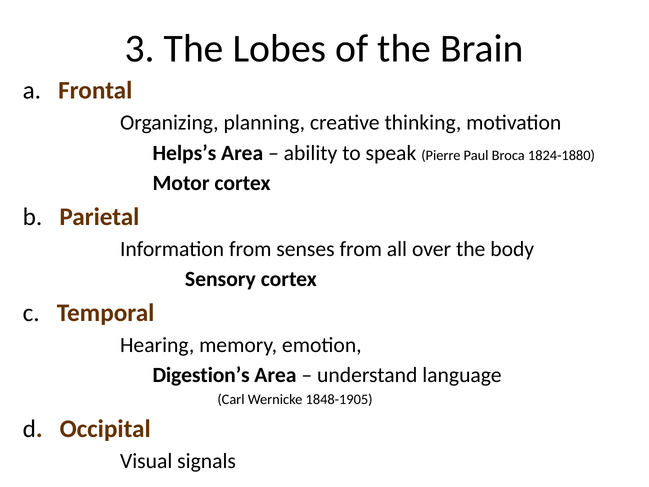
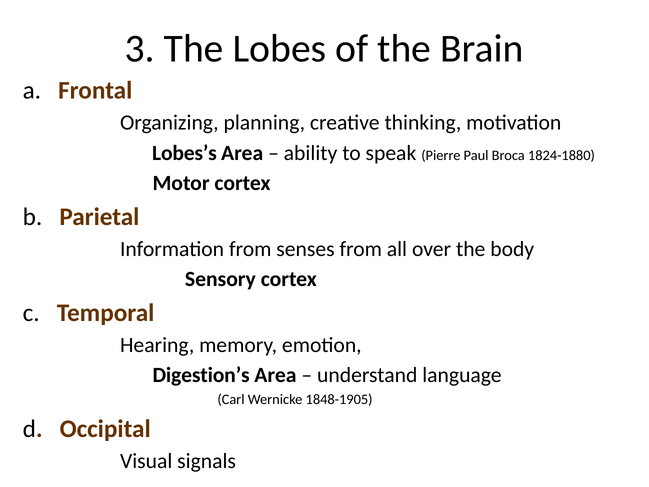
Helps’s: Helps’s -> Lobes’s (184, 153)
